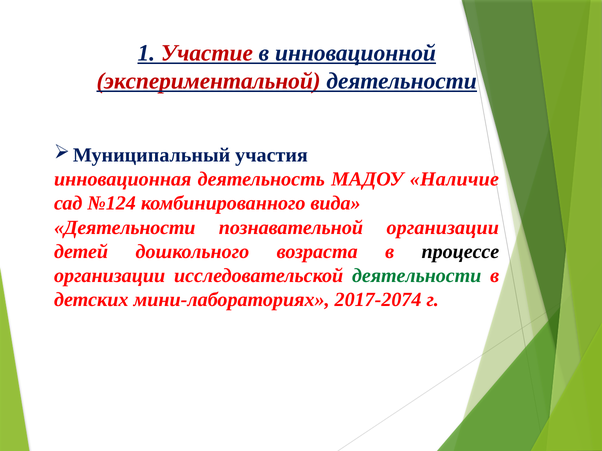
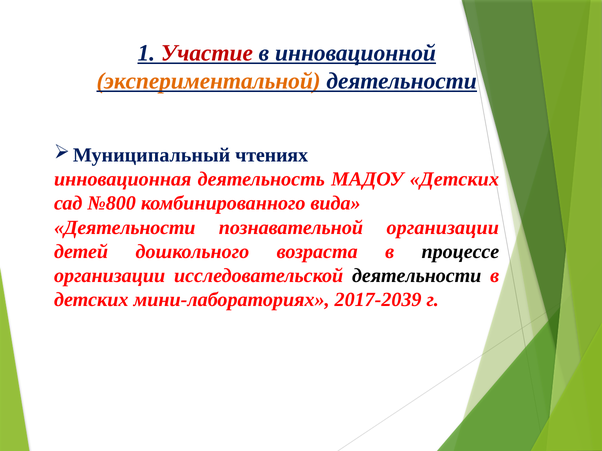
экспериментальной colour: red -> orange (209, 81)
участия: участия -> чтениях (272, 155)
МАДОУ Наличие: Наличие -> Детских (454, 180)
№124: №124 -> №800 (112, 204)
деятельности colour: green -> black (417, 276)
2017-2074: 2017-2074 -> 2017-2039 (378, 300)
